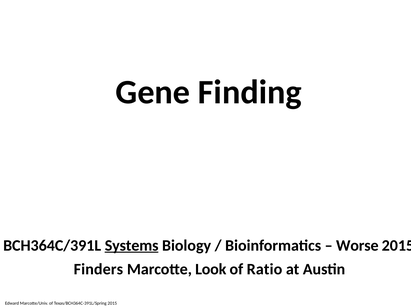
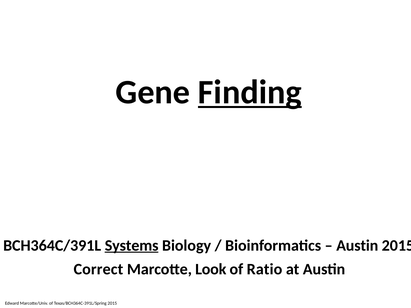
Finding underline: none -> present (250, 92)
Worse: Worse -> Austin (357, 246)
Finders: Finders -> Correct (98, 270)
